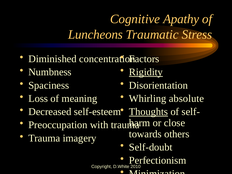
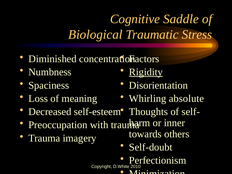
Apathy: Apathy -> Saddle (181, 19)
Luncheons: Luncheons -> Biological (95, 35)
Thoughts underline: present -> none (148, 112)
close: close -> inner (174, 123)
